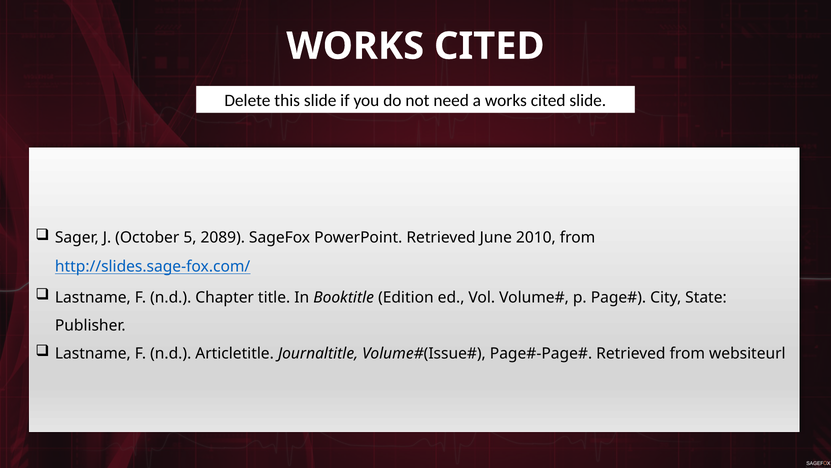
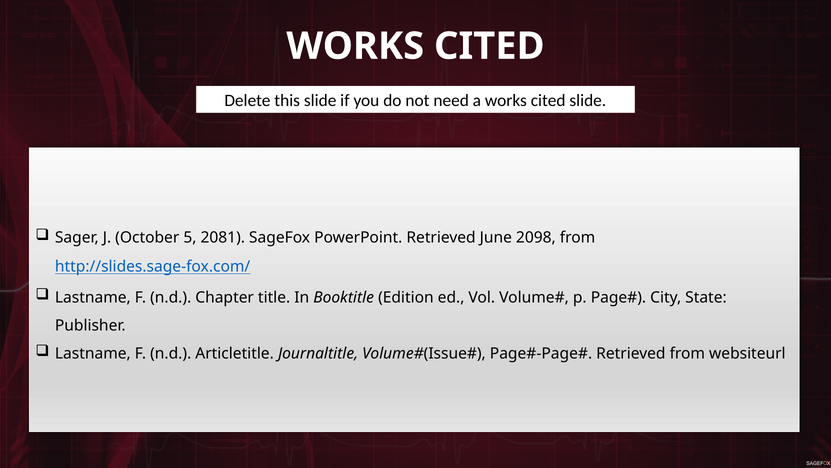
2089: 2089 -> 2081 (223, 237)
2010: 2010 -> 2098 (536, 237)
